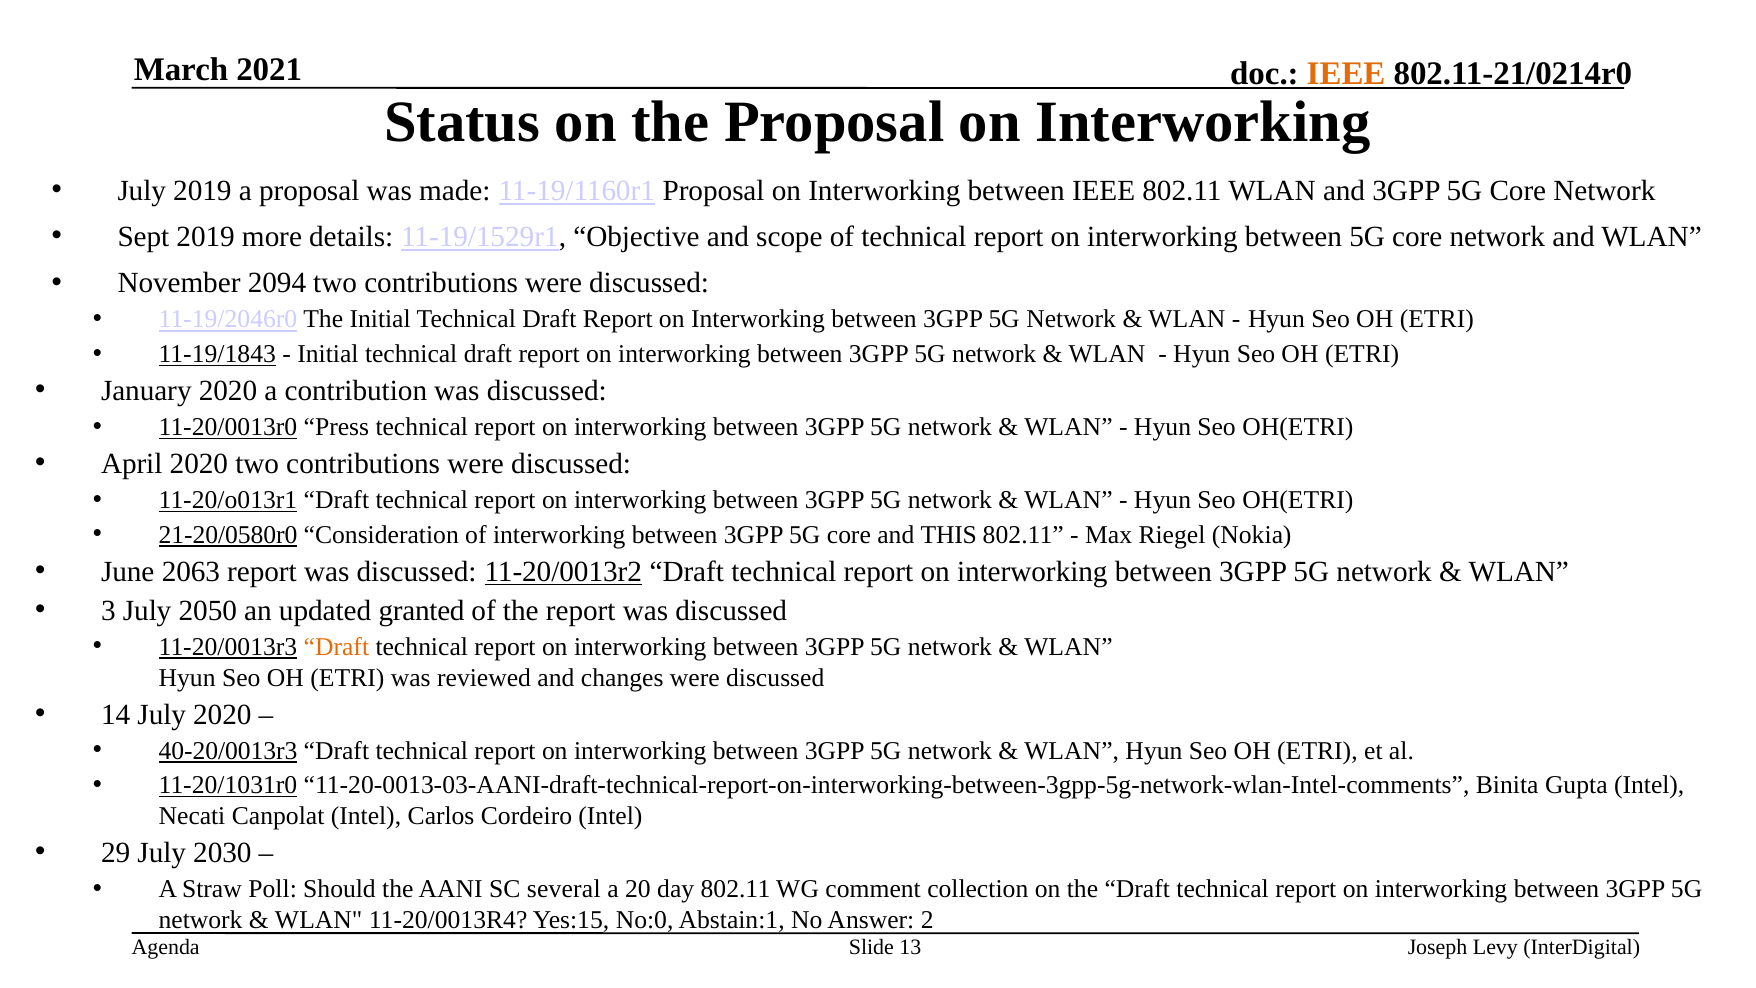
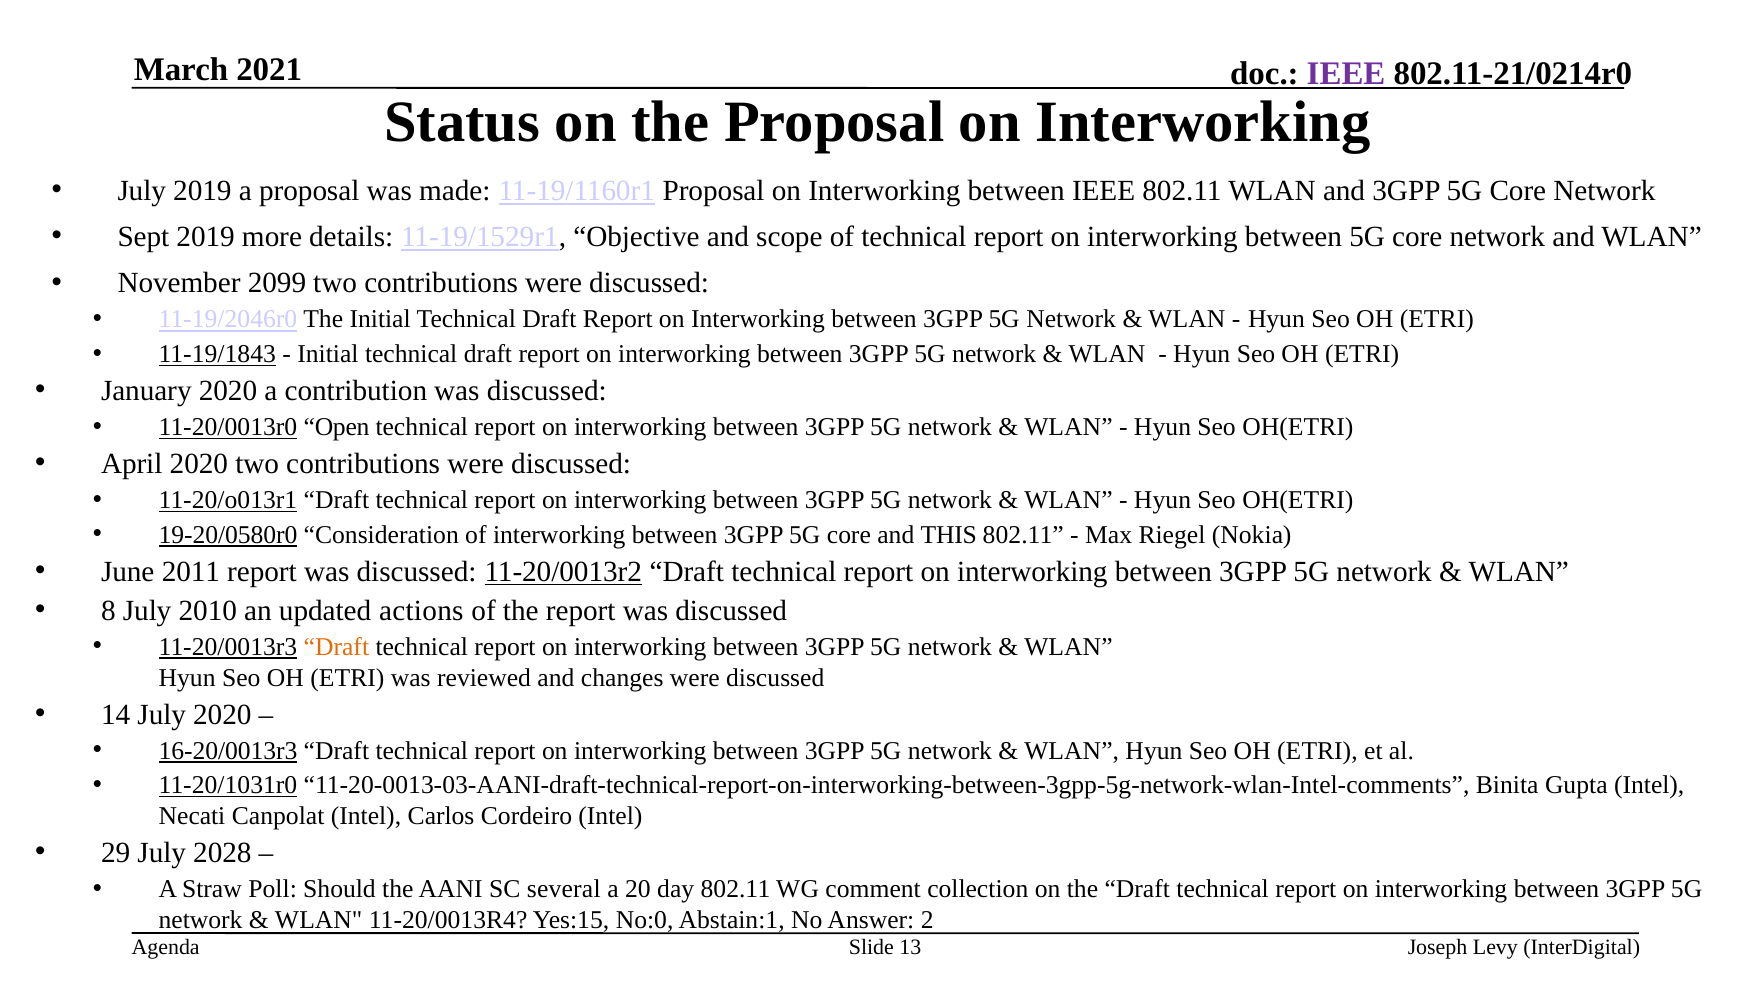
IEEE colour: orange -> purple (1346, 73)
2094: 2094 -> 2099 (277, 283)
Press: Press -> Open (337, 427)
21-20/0580r0: 21-20/0580r0 -> 19-20/0580r0 (228, 535)
2063: 2063 -> 2011 (191, 572)
3: 3 -> 8 (108, 610)
2050: 2050 -> 2010 (208, 610)
granted: granted -> actions (421, 610)
40-20/0013r3: 40-20/0013r3 -> 16-20/0013r3 (228, 751)
2030: 2030 -> 2028 (222, 853)
